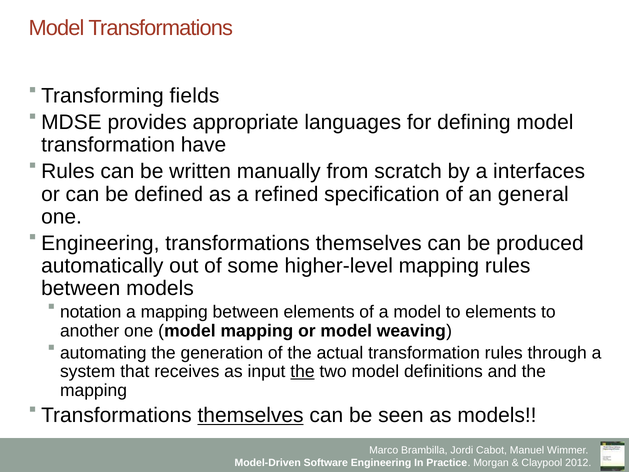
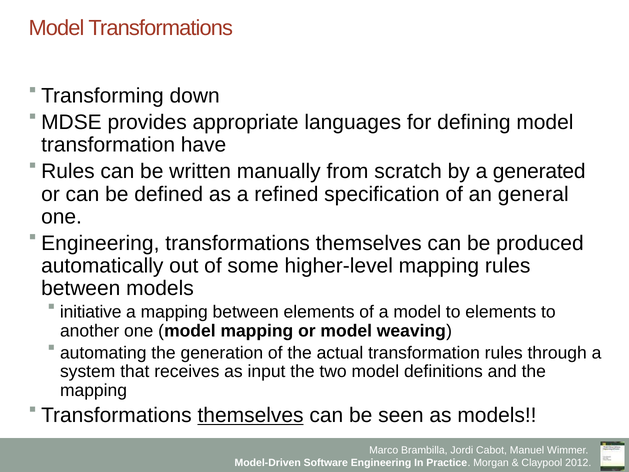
fields: fields -> down (195, 96)
interfaces: interfaces -> generated (539, 171)
notation: notation -> initiative (91, 312)
the underline: present -> none (302, 371)
